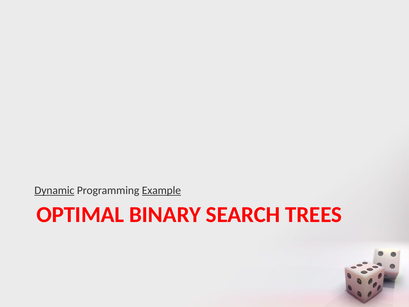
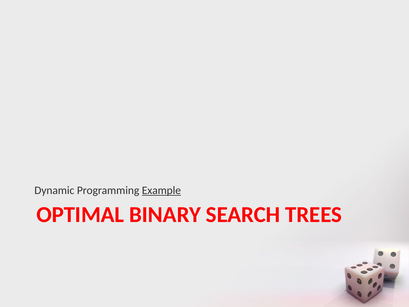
Dynamic underline: present -> none (54, 190)
